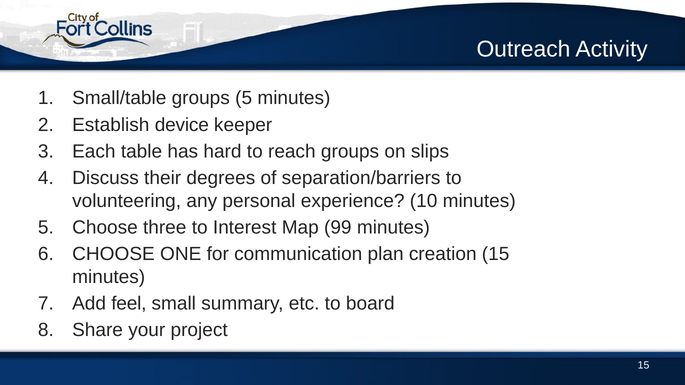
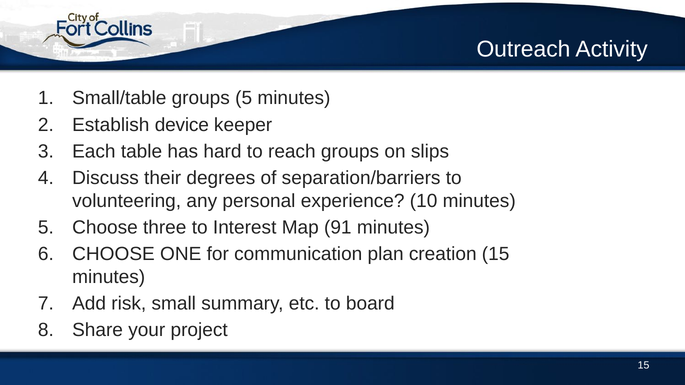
99: 99 -> 91 (338, 228)
feel: feel -> risk (129, 304)
